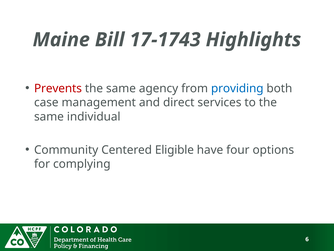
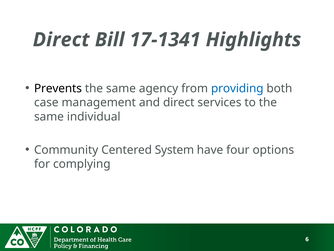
Maine: Maine -> Direct (61, 40)
17-1743: 17-1743 -> 17-1341 (165, 40)
Prevents colour: red -> black (58, 88)
Eligible: Eligible -> System (174, 150)
